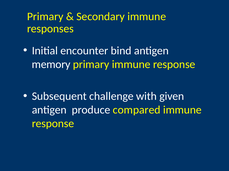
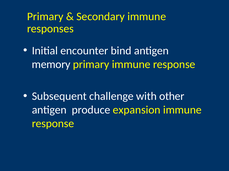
given: given -> other (172, 97)
compared: compared -> expansion (137, 110)
